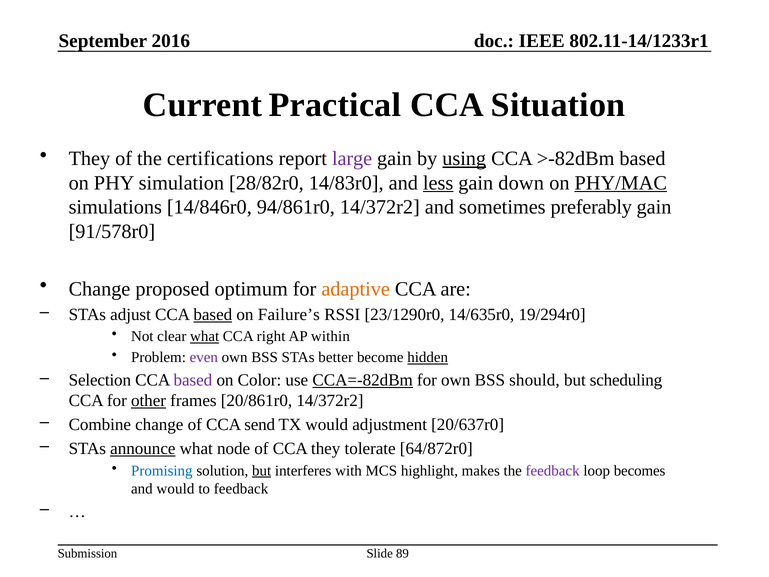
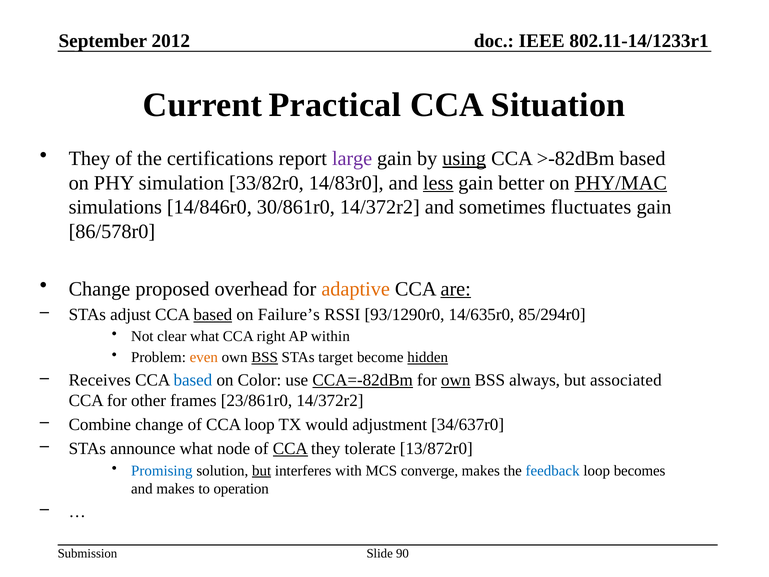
2016: 2016 -> 2012 (171, 41)
28/82r0: 28/82r0 -> 33/82r0 (266, 183)
down: down -> better (521, 183)
94/861r0: 94/861r0 -> 30/861r0 (296, 207)
preferably: preferably -> fluctuates (591, 207)
91/578r0: 91/578r0 -> 86/578r0 (112, 231)
optimum: optimum -> overhead (251, 289)
are underline: none -> present (456, 289)
23/1290r0: 23/1290r0 -> 93/1290r0 (405, 314)
19/294r0: 19/294r0 -> 85/294r0 (552, 314)
what underline: present -> none (205, 336)
even colour: purple -> orange (204, 357)
BSS underline: none -> present (265, 357)
better: better -> target (336, 357)
Selection: Selection -> Receives (100, 380)
based colour: purple -> blue (193, 380)
own underline: none -> present (456, 380)
should: should -> always (535, 380)
scheduling: scheduling -> associated (626, 380)
other underline: present -> none (148, 401)
20/861r0: 20/861r0 -> 23/861r0 (256, 401)
CCA send: send -> loop (260, 425)
20/637r0: 20/637r0 -> 34/637r0 (468, 425)
announce underline: present -> none (143, 448)
CCA underline: none -> present (290, 448)
64/872r0: 64/872r0 -> 13/872r0 (436, 448)
highlight: highlight -> converge (430, 471)
feedback colour: purple -> blue (553, 471)
and would: would -> makes (176, 488)
to feedback: feedback -> operation (241, 488)
89: 89 -> 90 (402, 553)
